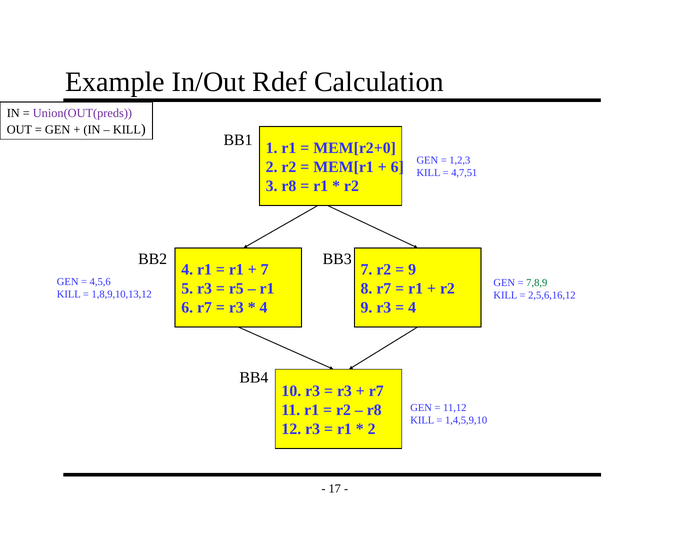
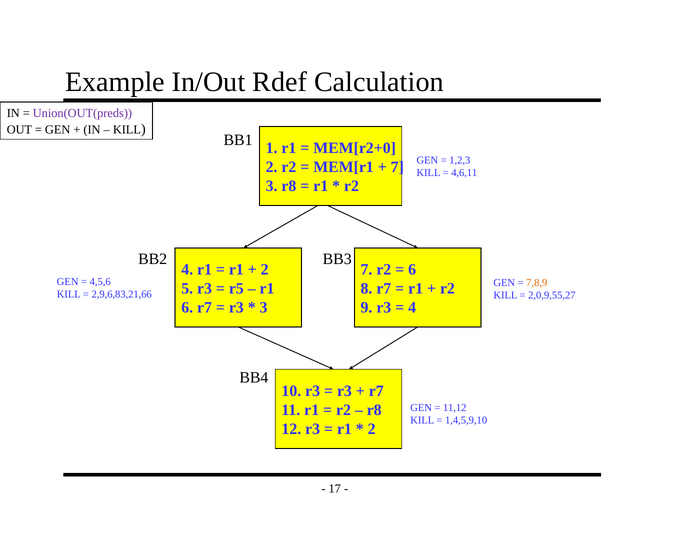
6: 6 -> 7 (397, 167)
4,7,51: 4,7,51 -> 4,6,11 (464, 173)
7: 7 -> 2 (265, 269)
9: 9 -> 6 (412, 269)
7,8,9 colour: green -> orange (537, 283)
1,8,9,10,13,12: 1,8,9,10,13,12 -> 2,9,6,83,21,66 (122, 294)
2,5,6,16,12: 2,5,6,16,12 -> 2,0,9,55,27 (552, 295)
4: 4 -> 3 (264, 307)
